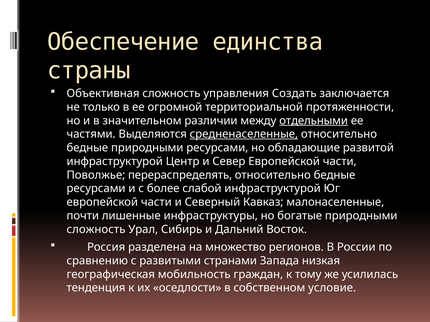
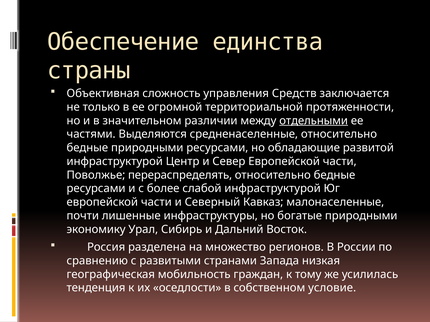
Создать: Создать -> Средств (294, 94)
средненаселенные underline: present -> none (244, 134)
сложность: сложность -> экономику (96, 230)
